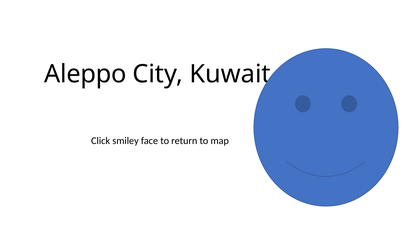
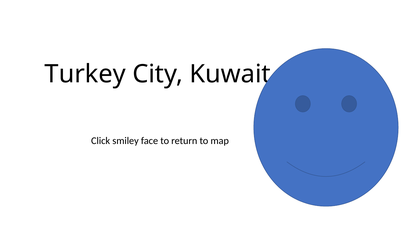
Aleppo: Aleppo -> Turkey (85, 74)
